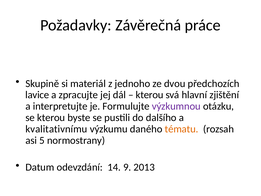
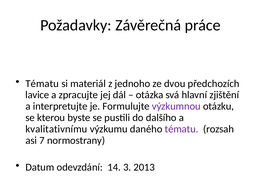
Skupině: Skupině -> Tématu (42, 83)
kterou: kterou -> otázka (150, 95)
tématu colour: orange -> purple (182, 129)
5: 5 -> 7 (42, 140)
9: 9 -> 3 (127, 167)
